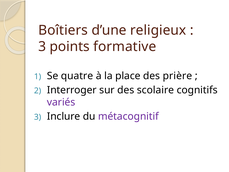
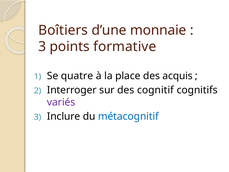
religieux: religieux -> monnaie (158, 30)
prière: prière -> acquis (178, 76)
scolaire: scolaire -> cognitif (155, 90)
métacognitif colour: purple -> blue (128, 116)
